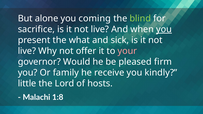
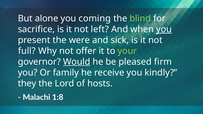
live: live -> left (100, 29)
what: what -> were (79, 40)
live: live -> full (27, 51)
your colour: pink -> light green (127, 51)
Would underline: none -> present (77, 62)
little: little -> they (27, 84)
